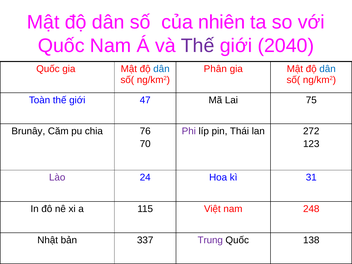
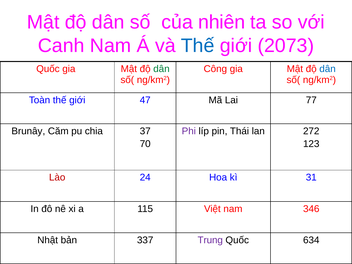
Quốc: Quốc -> Canh (61, 46)
Thế colour: purple -> blue (198, 46)
2040: 2040 -> 2073 (286, 46)
dân colour: blue -> green (161, 69)
Phân: Phân -> Công (215, 69)
75: 75 -> 77 (311, 100)
76: 76 -> 37 (145, 131)
Lào colour: purple -> red (57, 177)
248: 248 -> 346 (311, 209)
138: 138 -> 634 (311, 240)
